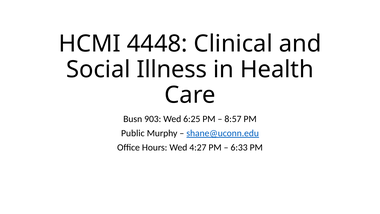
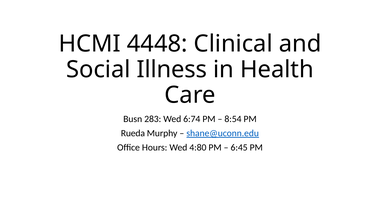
903: 903 -> 283 (153, 119)
6:25: 6:25 -> 6:74 (192, 119)
8:57: 8:57 -> 8:54 (233, 119)
Public: Public -> Rueda (133, 133)
4:27: 4:27 -> 4:80 (198, 147)
6:33: 6:33 -> 6:45 (239, 147)
